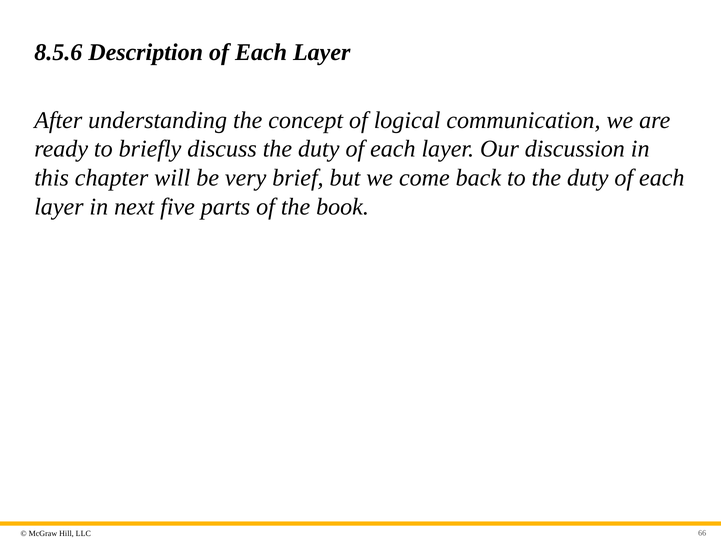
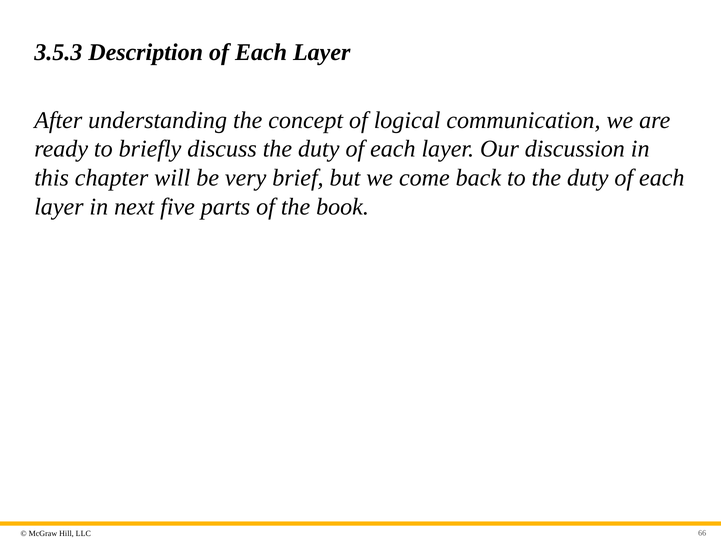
8.5.6: 8.5.6 -> 3.5.3 (58, 52)
